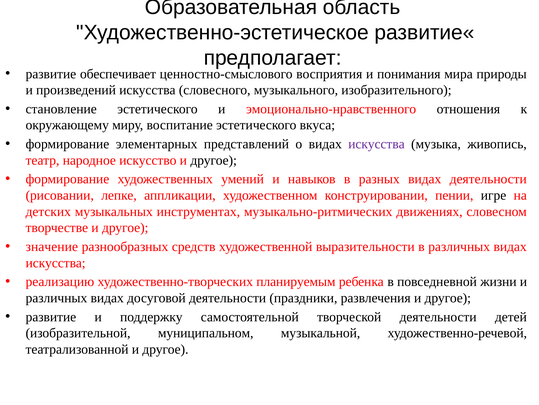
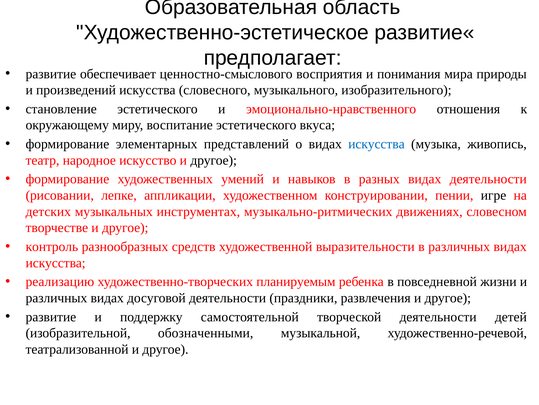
искусства colour: purple -> blue (376, 144)
значение: значение -> контроль (52, 246)
муниципальном: муниципальном -> обозначенными (206, 332)
